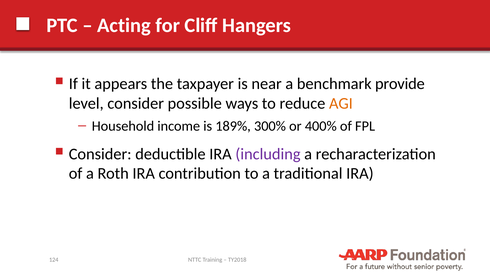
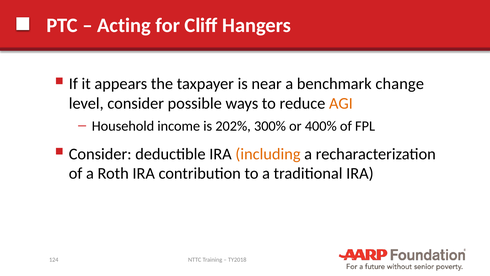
provide: provide -> change (400, 84)
189%: 189% -> 202% (233, 126)
including colour: purple -> orange (268, 154)
